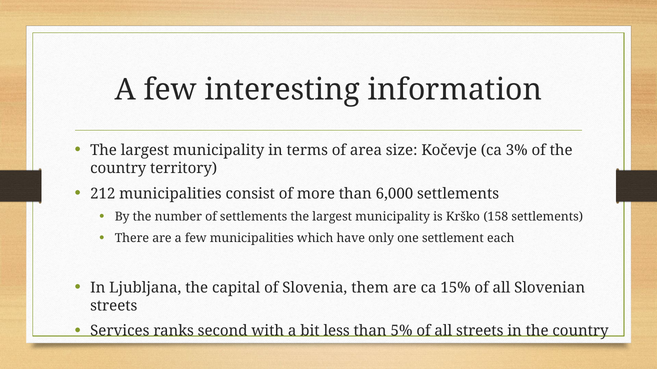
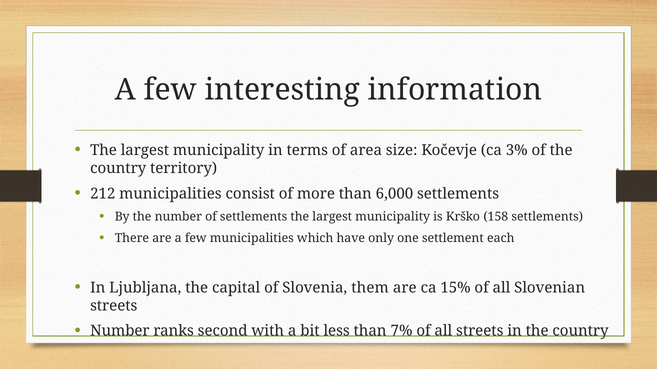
Services: Services -> Number (120, 332)
5%: 5% -> 7% (402, 332)
